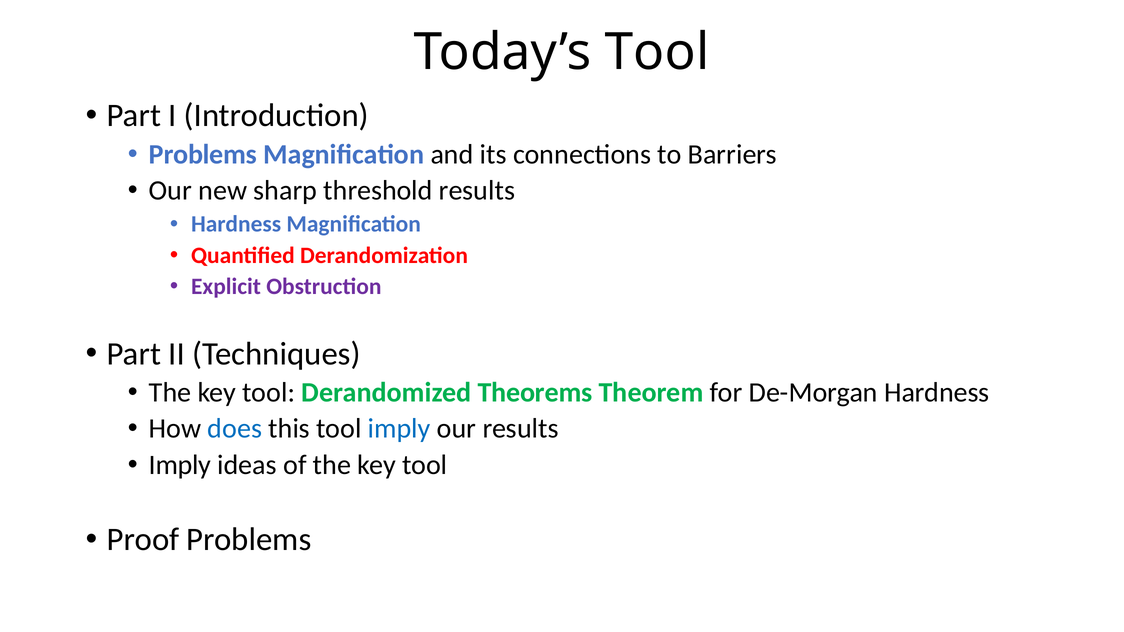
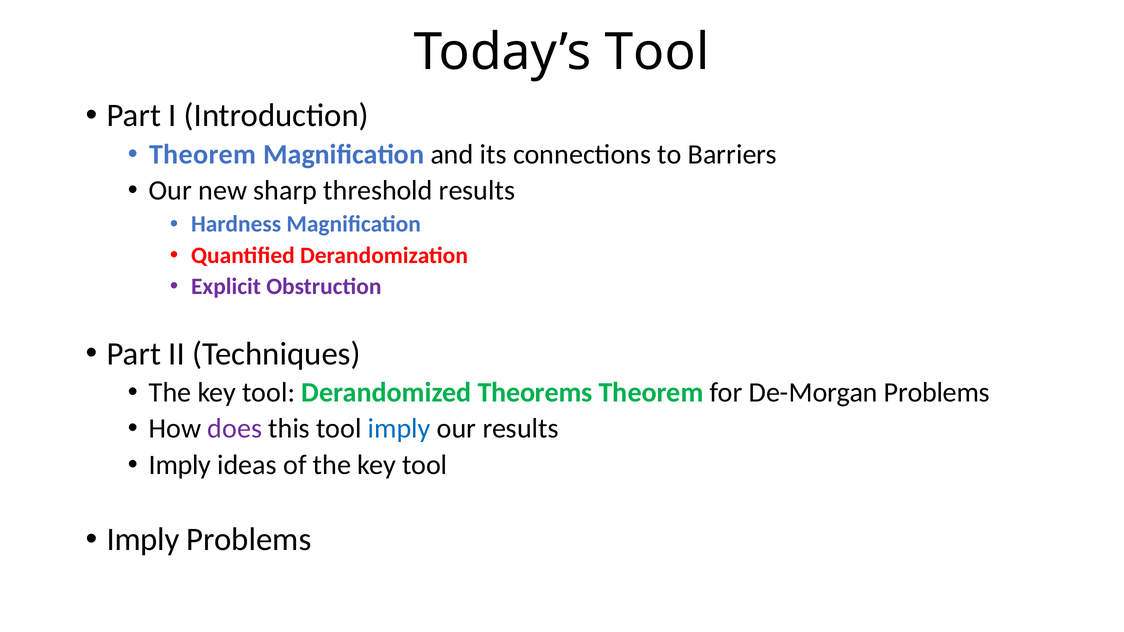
Problems: Problems -> Theorem (203, 154)
De-Morgan Hardness: Hardness -> Problems (937, 393)
does colour: blue -> purple (235, 429)
Proof: Proof -> Imply (143, 540)
